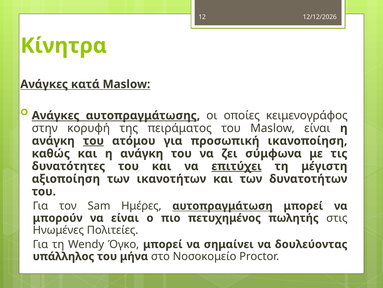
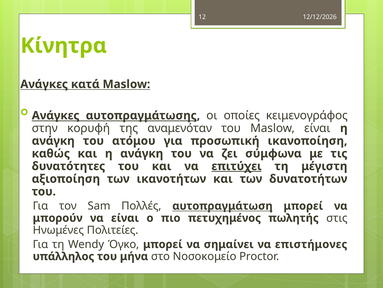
πειράματος: πειράματος -> αναμενόταν (180, 128)
του underline: present -> none (93, 141)
Ημέρες: Ημέρες -> Πολλές (141, 205)
δουλεύοντας: δουλεύοντας -> επιστήμονες (311, 244)
